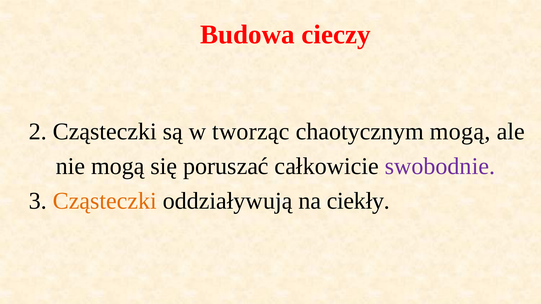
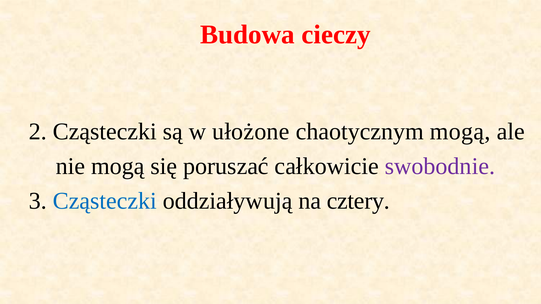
tworząc: tworząc -> ułożone (251, 132)
Cząsteczki colour: orange -> blue (105, 201)
ciekły: ciekły -> cztery (358, 201)
